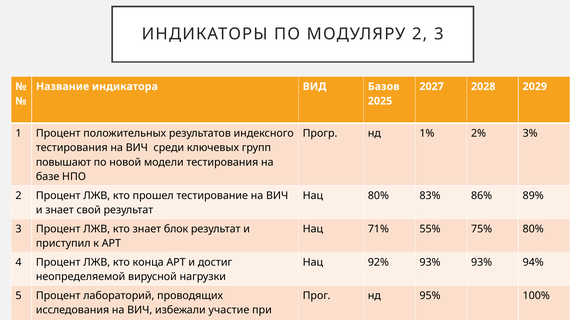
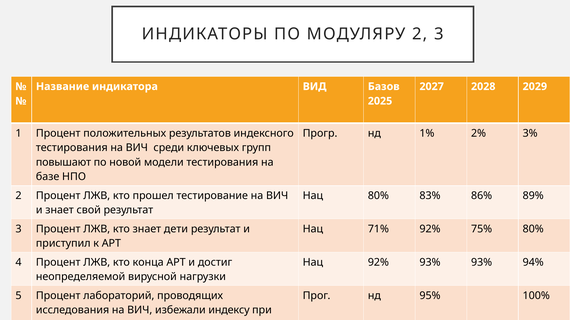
блок: блок -> дети (176, 229)
71% 55%: 55% -> 92% (430, 229)
участие: участие -> индексу (229, 311)
